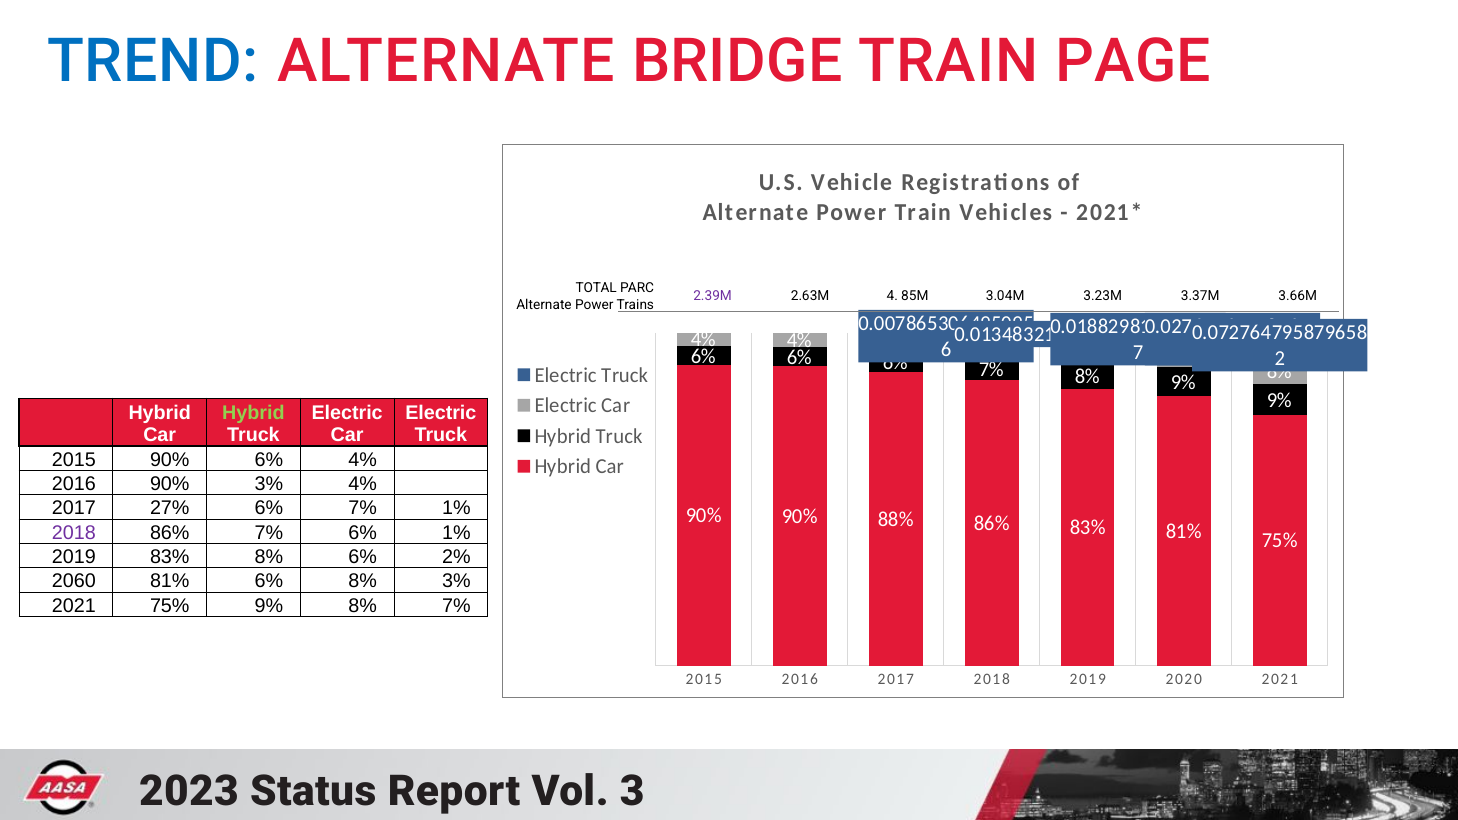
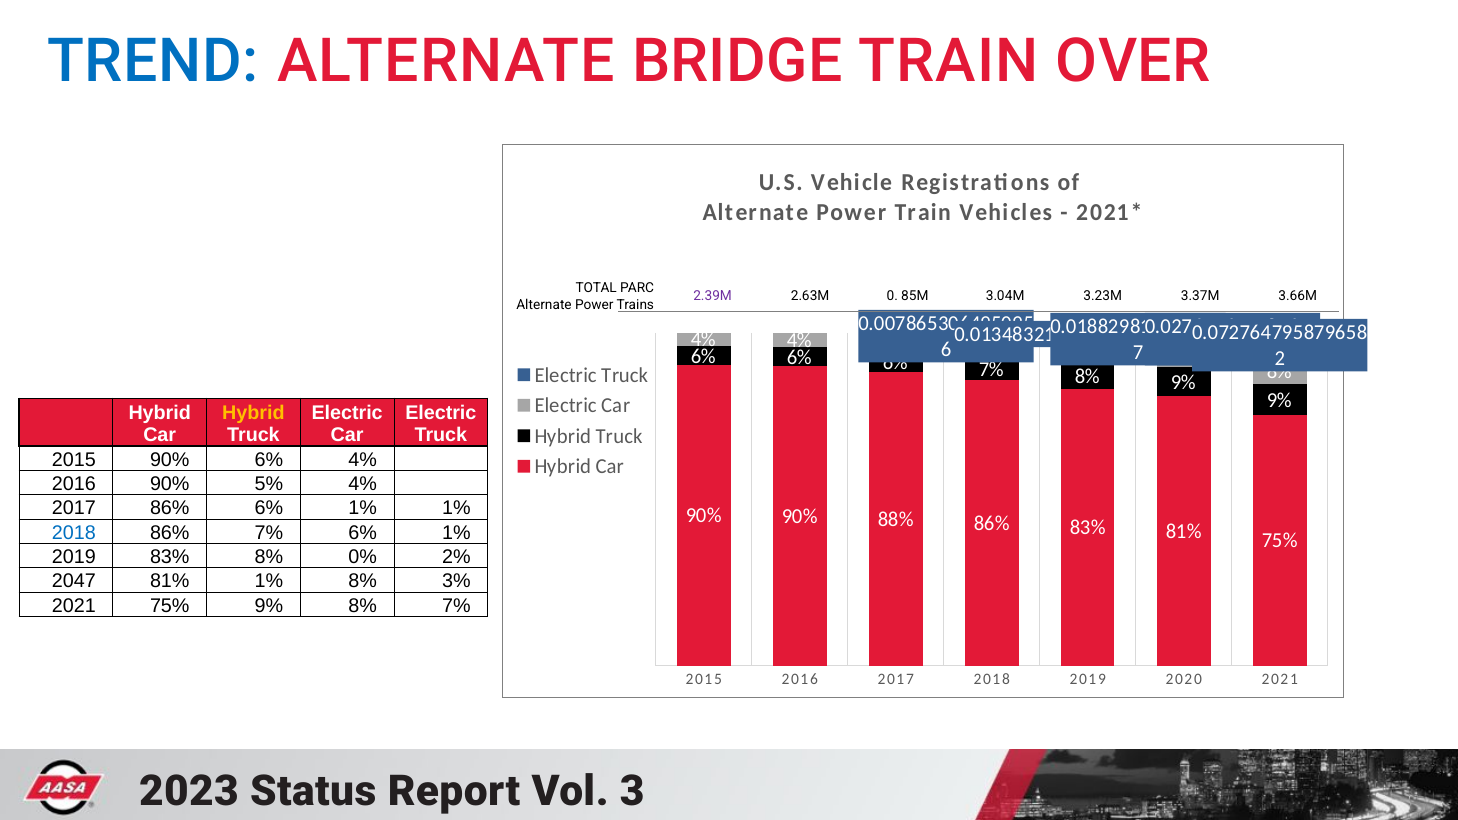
PAGE: PAGE -> OVER (1133, 61)
4: 4 -> 0 (892, 296)
Hybrid colour: light green -> yellow (253, 413)
90% 3%: 3% -> 5% (269, 484)
2017 27%: 27% -> 86% (170, 508)
7%: 7% -> 1% (363, 508)
2018 colour: purple -> blue (74, 533)
8% 6%: 6% -> 0% (363, 557)
2060: 2060 -> 2047 (74, 581)
81% 6%: 6% -> 1% (269, 581)
